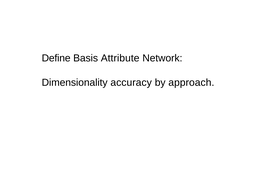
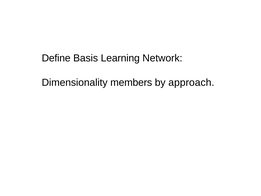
Attribute: Attribute -> Learning (120, 58)
accuracy: accuracy -> members (131, 82)
